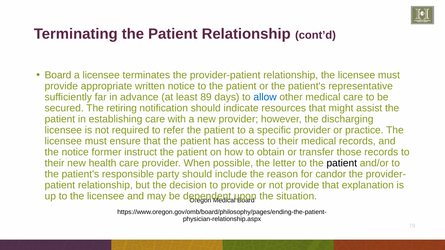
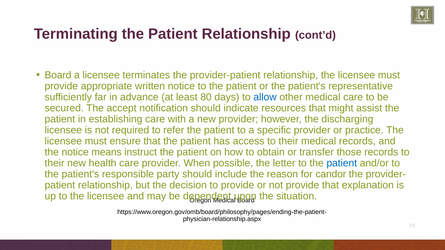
89: 89 -> 80 (206, 97)
retiring: retiring -> accept (122, 108)
former: former -> means (107, 152)
patient colour: black -> blue (342, 163)
